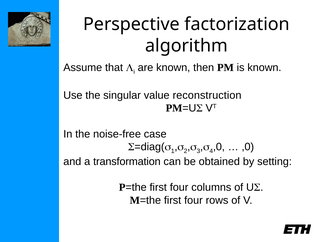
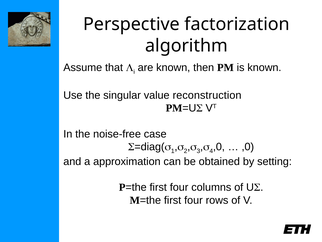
transformation: transformation -> approximation (127, 161)
